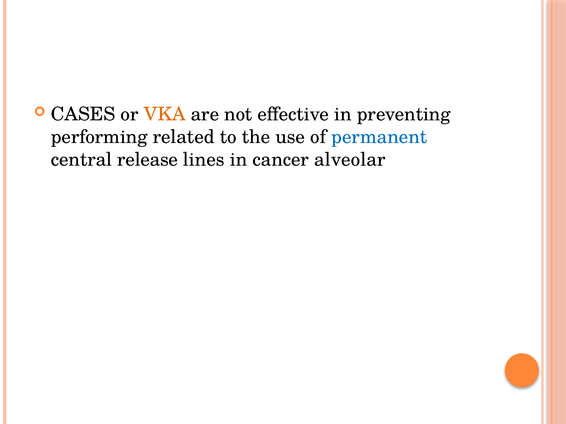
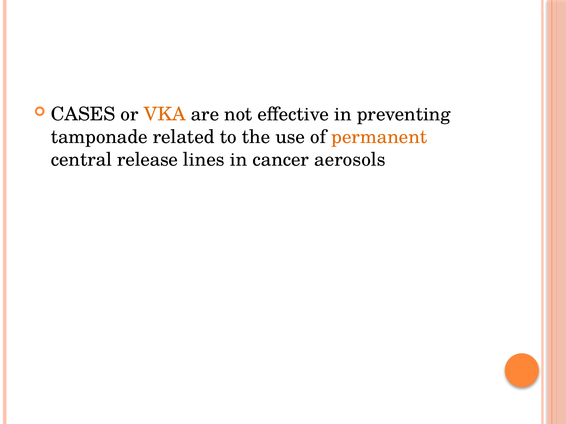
performing: performing -> tamponade (99, 137)
permanent colour: blue -> orange (379, 137)
alveolar: alveolar -> aerosols (350, 160)
